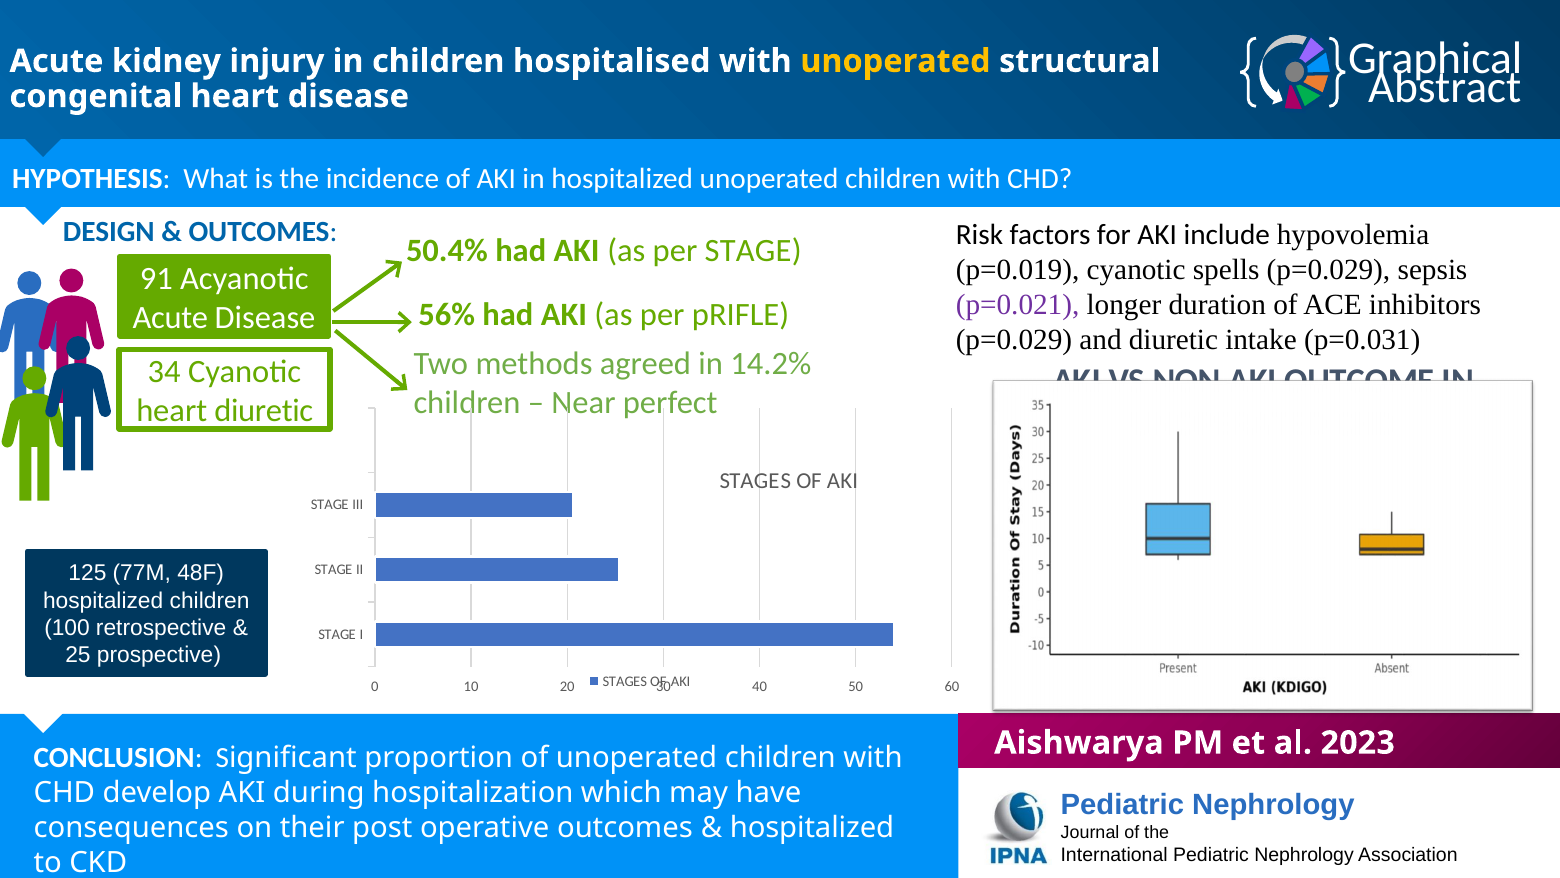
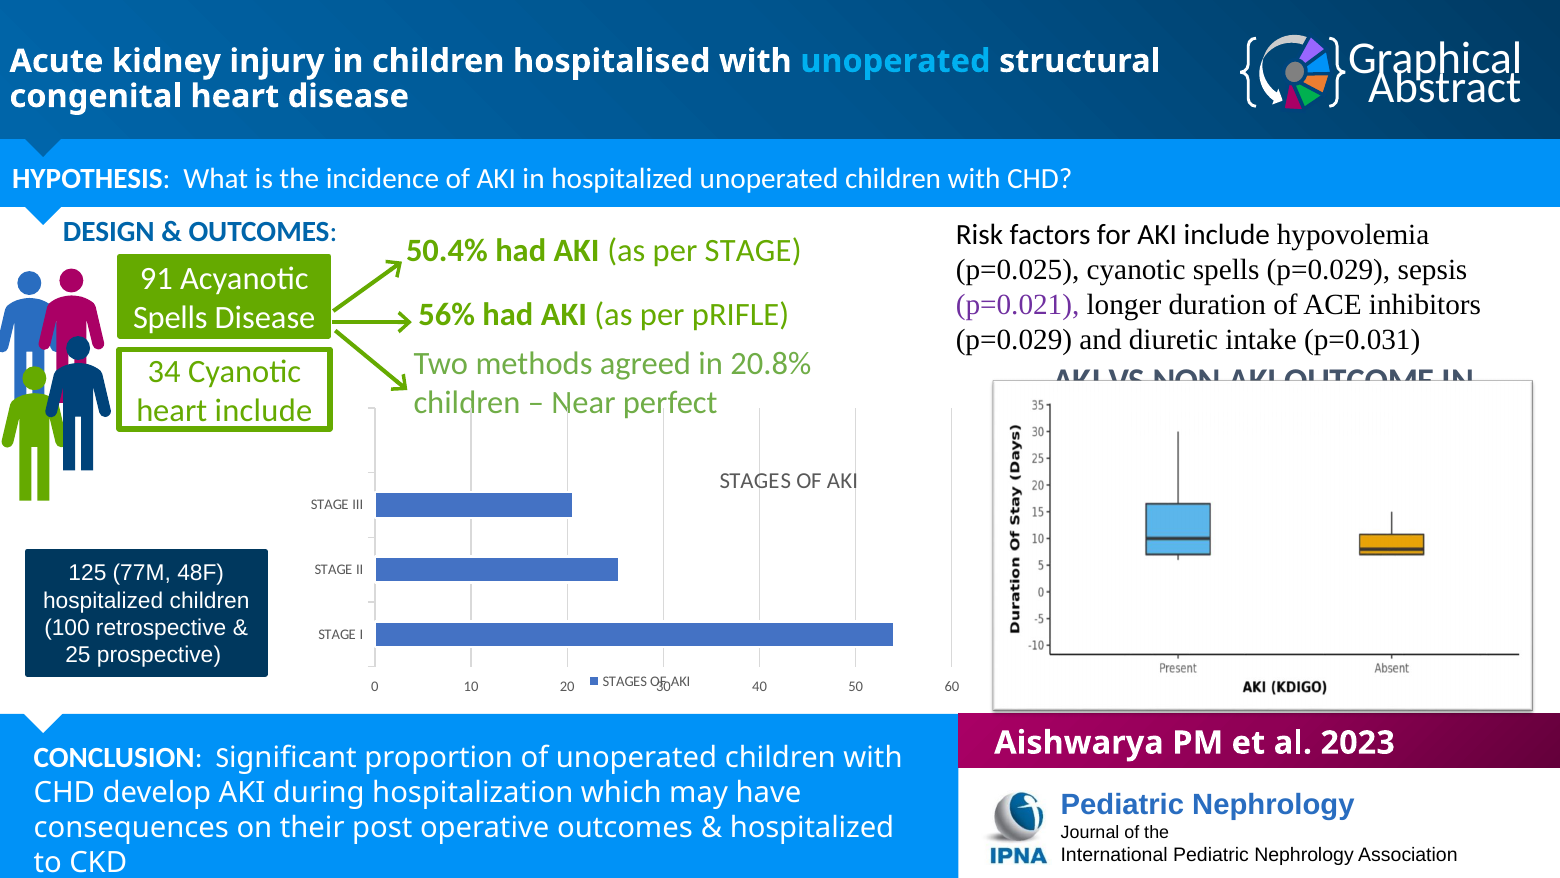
unoperated colour: yellow -> light blue (895, 61)
p=0.019: p=0.019 -> p=0.025 (1018, 270)
Acute: Acute -> Spells (170, 318)
14.2%: 14.2% -> 20.8% (771, 364)
heart diuretic: diuretic -> include (263, 411)
